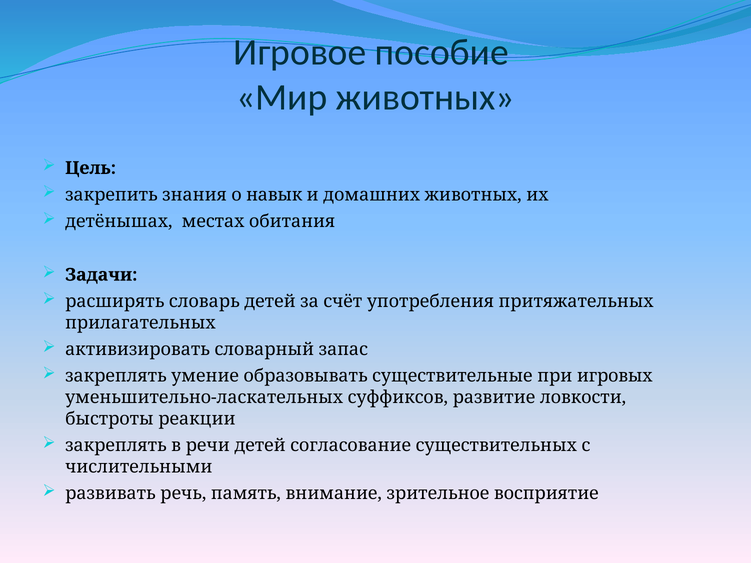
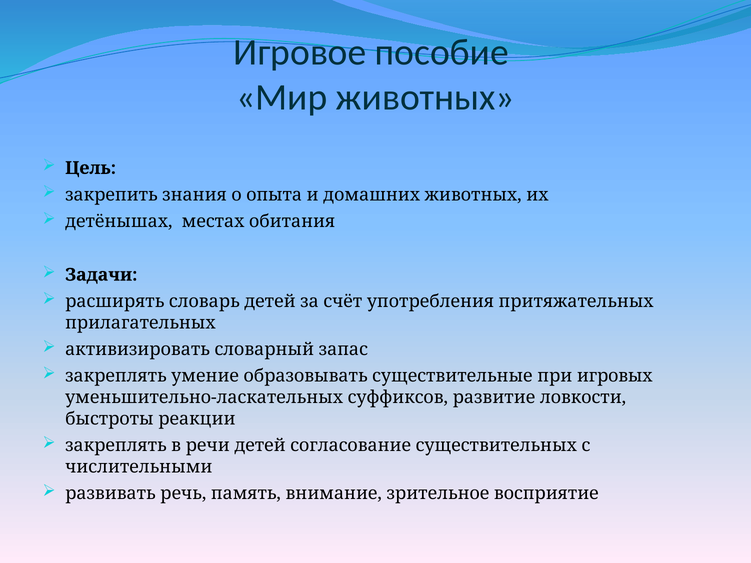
навык: навык -> опыта (274, 195)
